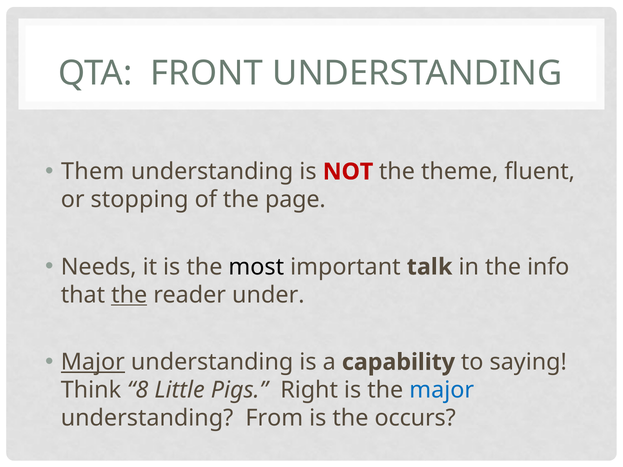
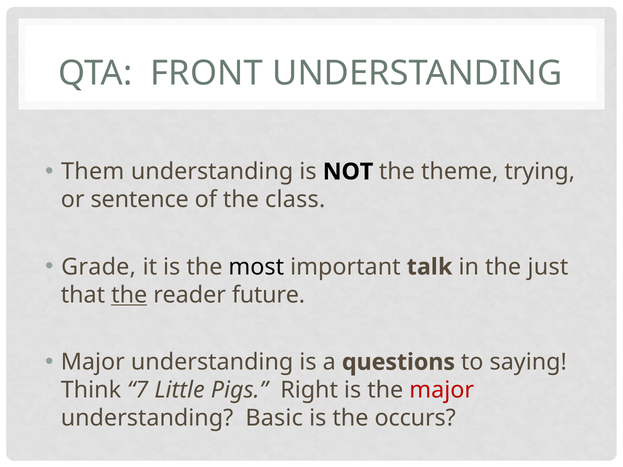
NOT colour: red -> black (348, 172)
fluent: fluent -> trying (540, 172)
stopping: stopping -> sentence (140, 200)
page: page -> class (295, 200)
Needs: Needs -> Grade (99, 267)
info: info -> just (548, 267)
under: under -> future (268, 295)
Major underline: present -> none (93, 362)
capability: capability -> questions (398, 362)
8: 8 -> 7 (138, 390)
major colour: blue -> red (442, 390)
From: From -> Basic (274, 418)
